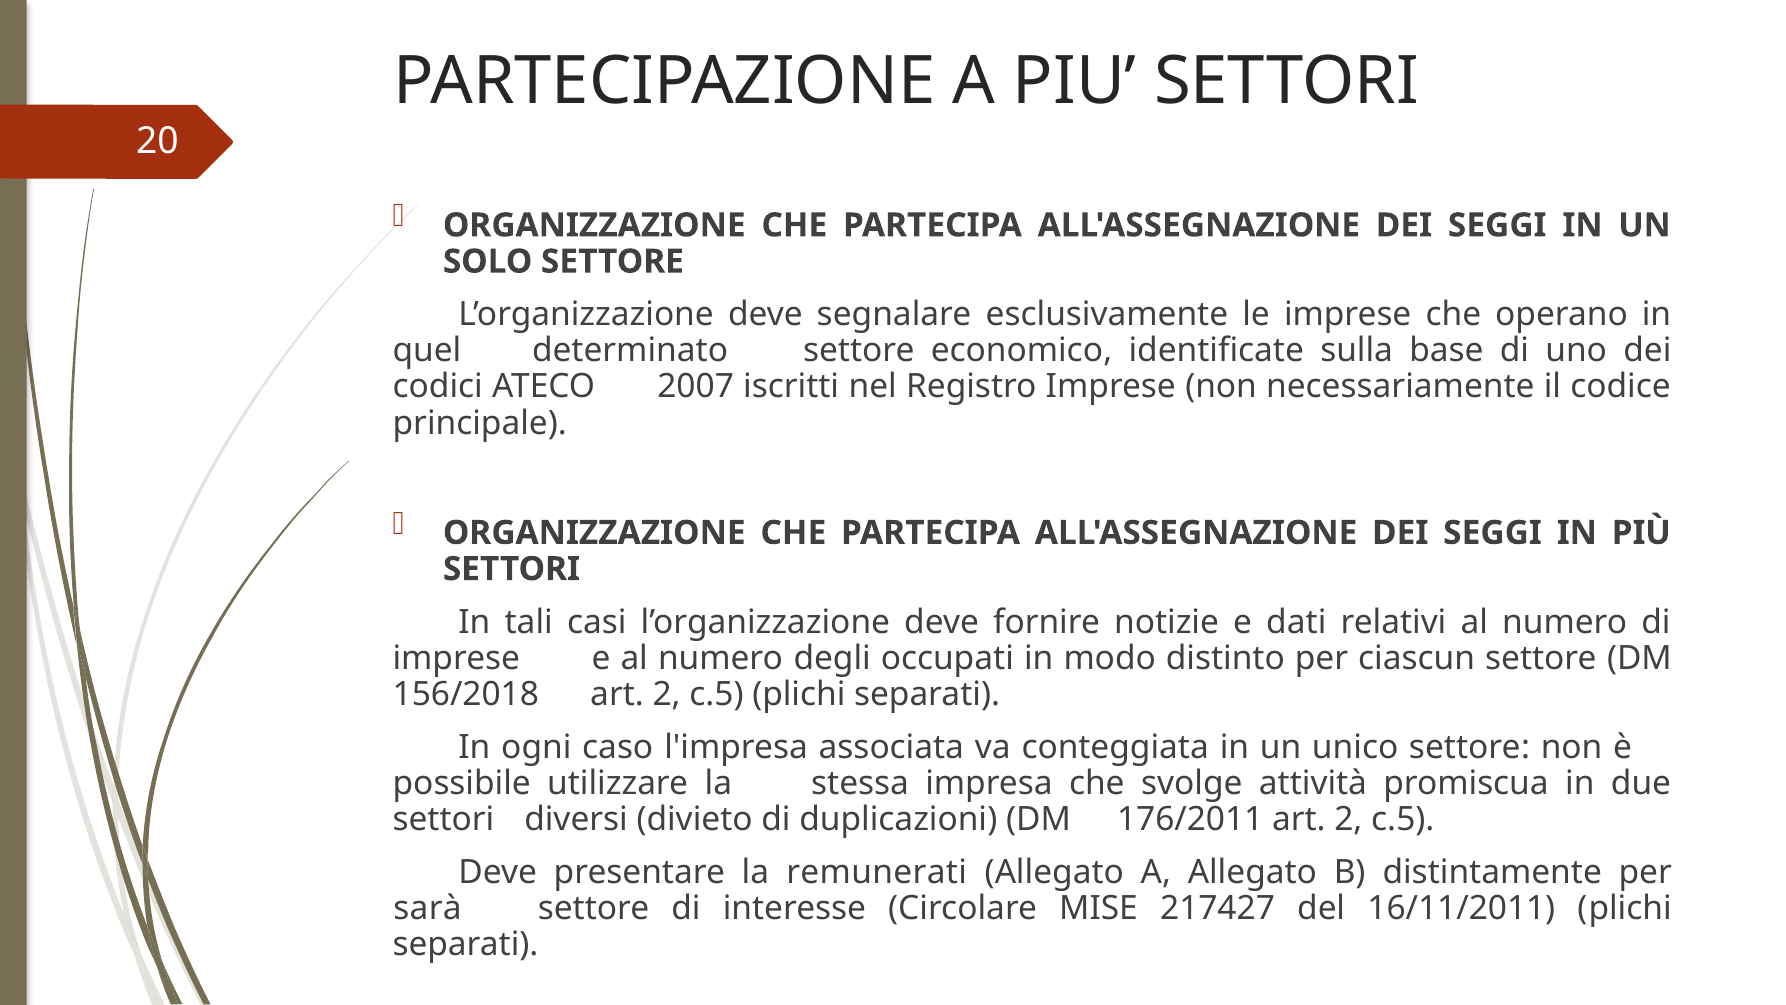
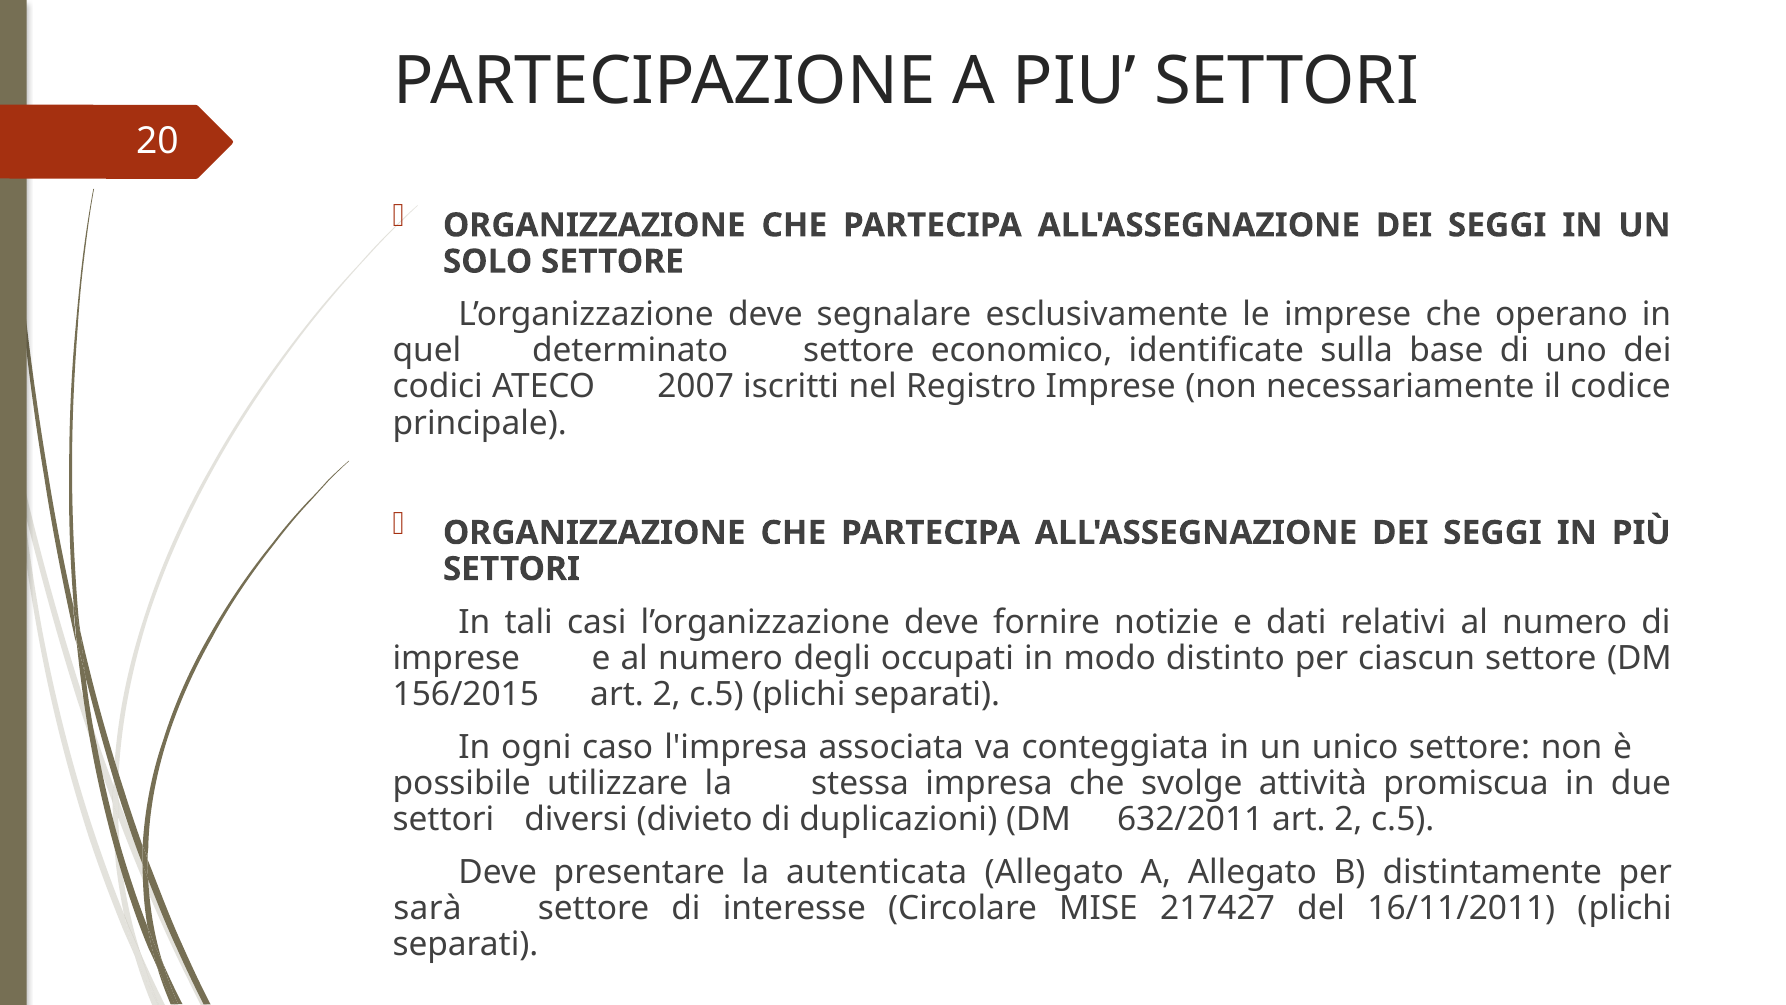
156/2018: 156/2018 -> 156/2015 (466, 694)
176/2011: 176/2011 -> 632/2011 (1190, 819)
remunerati: remunerati -> autenticata (877, 872)
